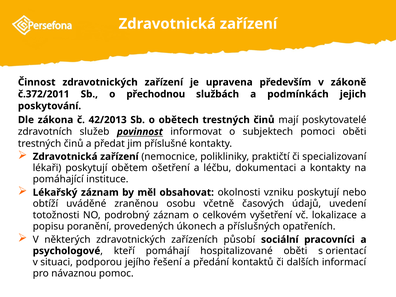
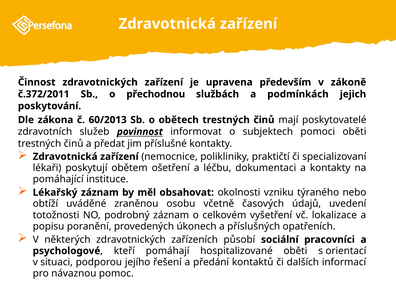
42/2013: 42/2013 -> 60/2013 (108, 120)
vzniku poskytují: poskytují -> týraného (318, 192)
